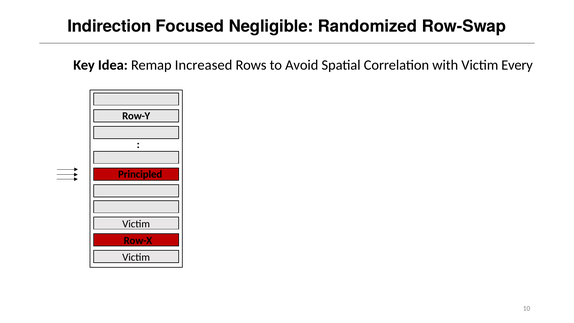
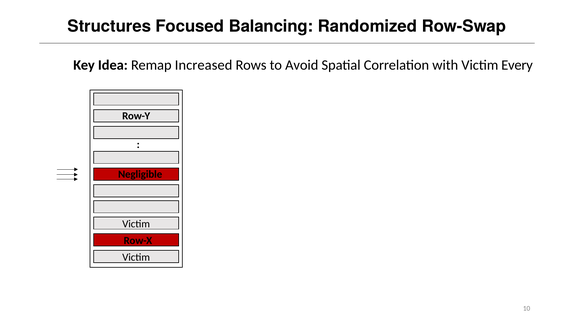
Indirection: Indirection -> Structures (109, 26)
Negligible: Negligible -> Balancing (271, 26)
Principled: Principled -> Negligible (140, 174)
